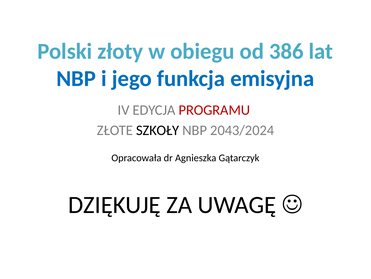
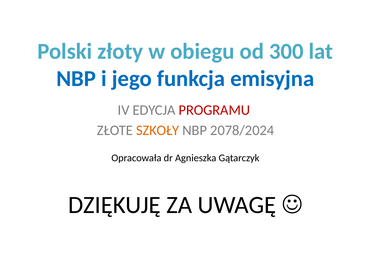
386: 386 -> 300 (286, 51)
SZKOŁY colour: black -> orange (158, 130)
2043/2024: 2043/2024 -> 2078/2024 (242, 130)
